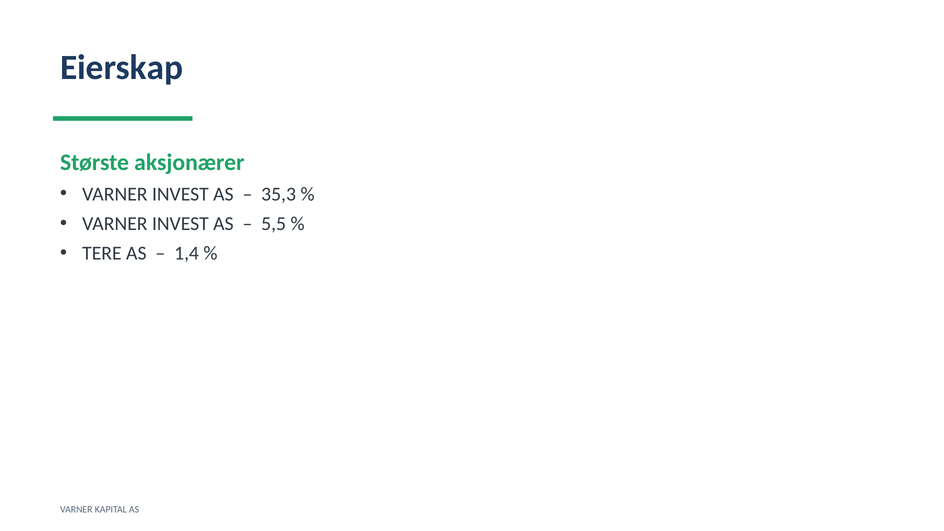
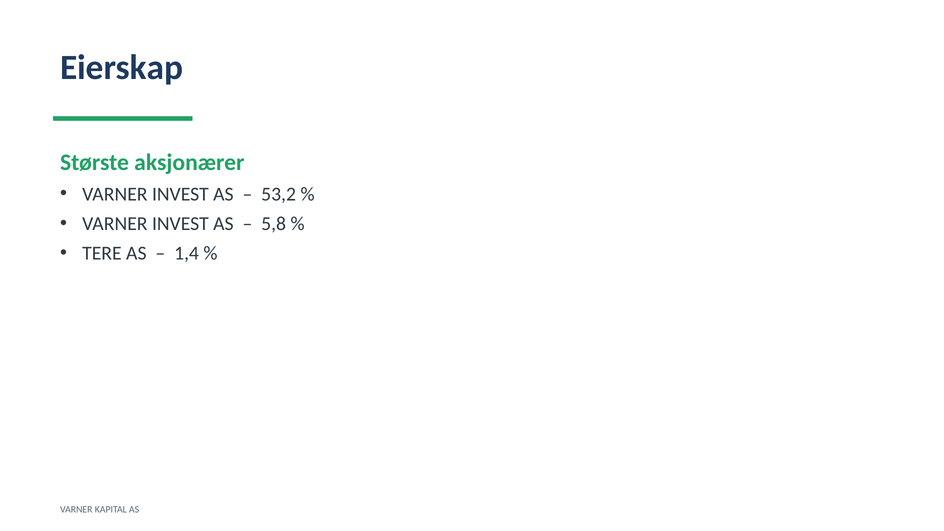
35,3: 35,3 -> 53,2 (279, 194)
5,5: 5,5 -> 5,8 (274, 224)
